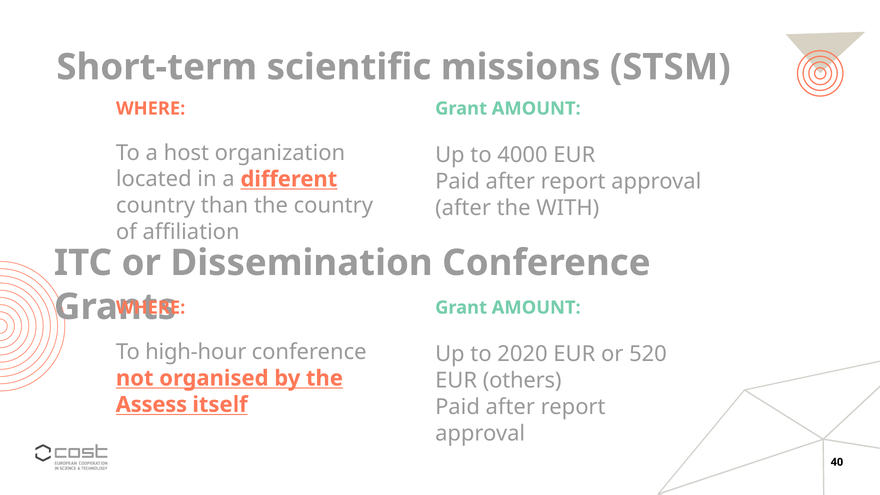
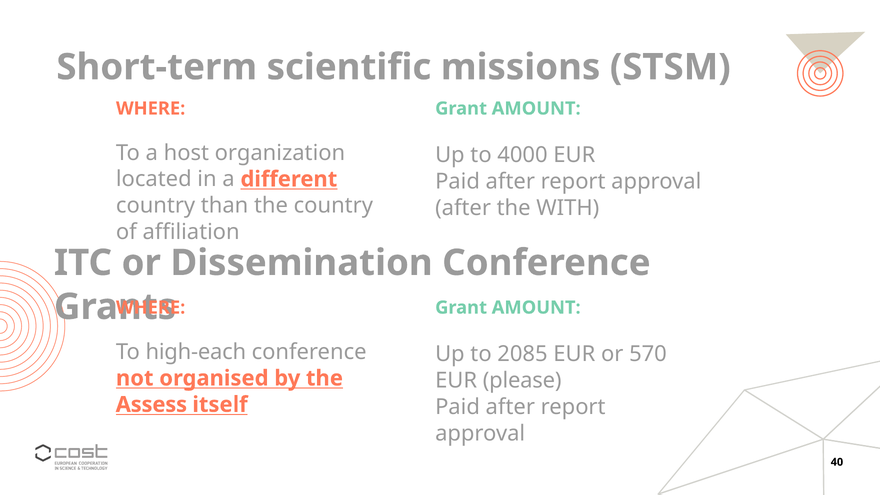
high-hour: high-hour -> high-each (196, 352)
2020: 2020 -> 2085 (522, 354)
520: 520 -> 570 (648, 354)
others: others -> please (522, 380)
